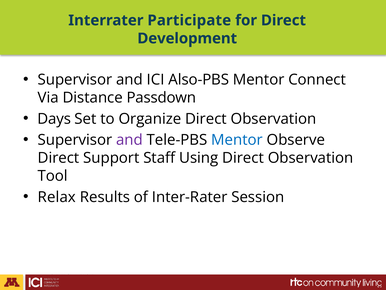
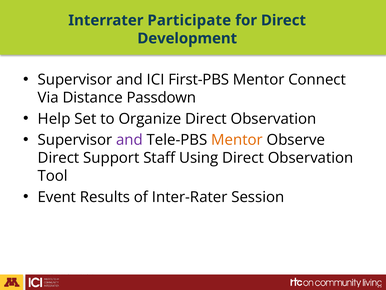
Also-PBS: Also-PBS -> First-PBS (199, 80)
Days: Days -> Help (54, 119)
Mentor colour: blue -> orange (237, 140)
Relax: Relax -> Event (57, 197)
